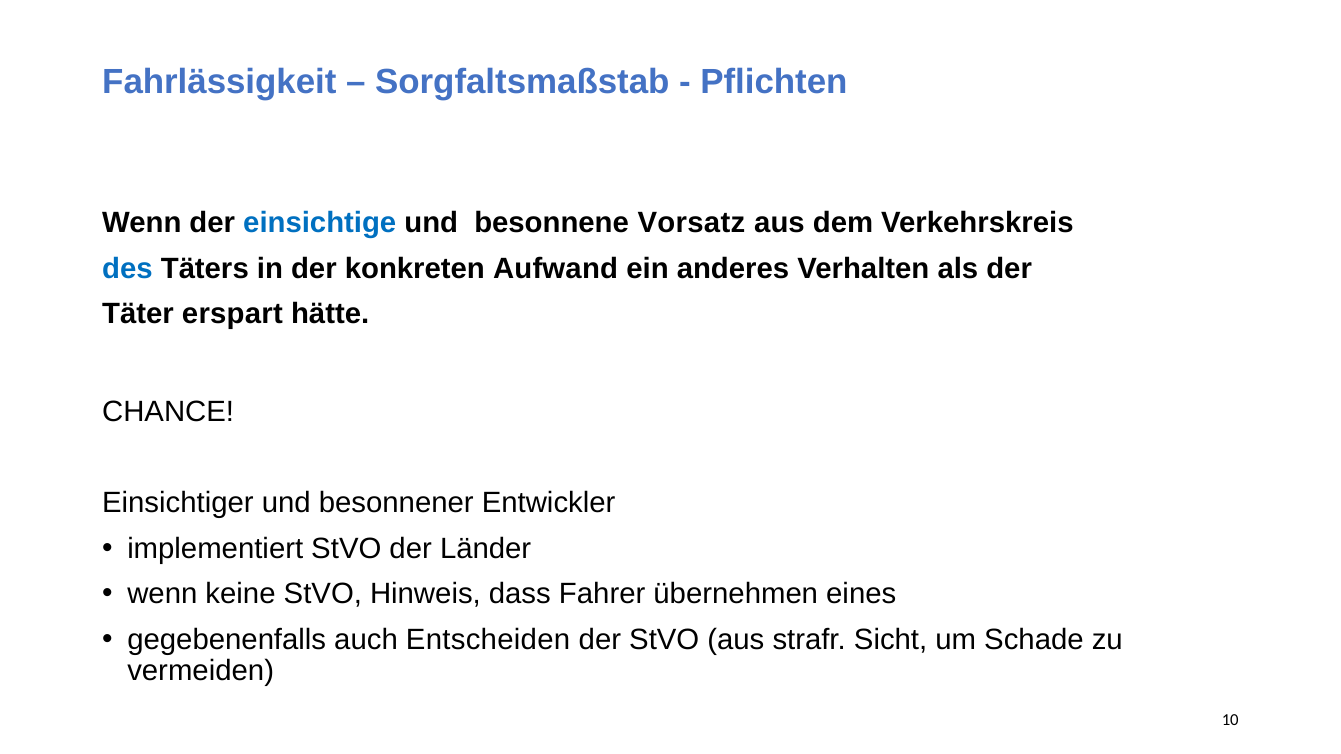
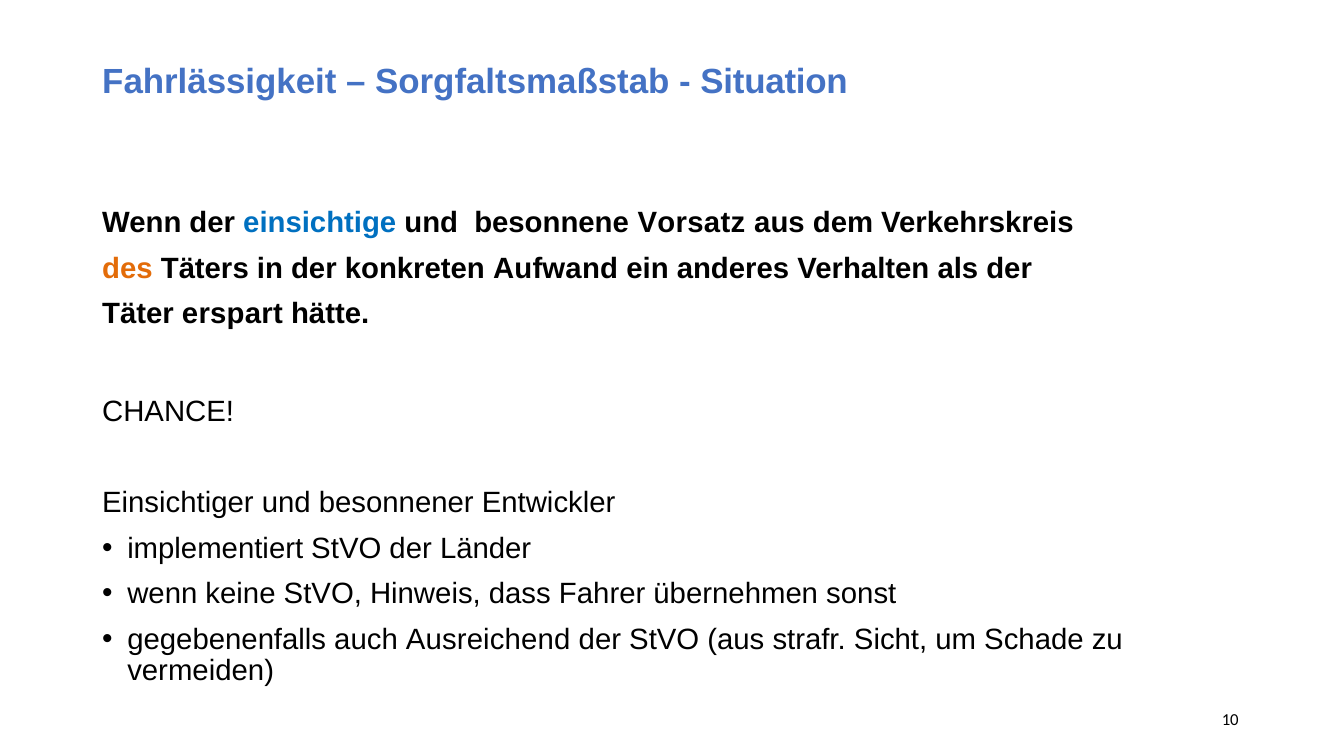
Pflichten: Pflichten -> Situation (774, 82)
des colour: blue -> orange (127, 269)
eines: eines -> sonst (861, 594)
Entscheiden: Entscheiden -> Ausreichend (488, 640)
